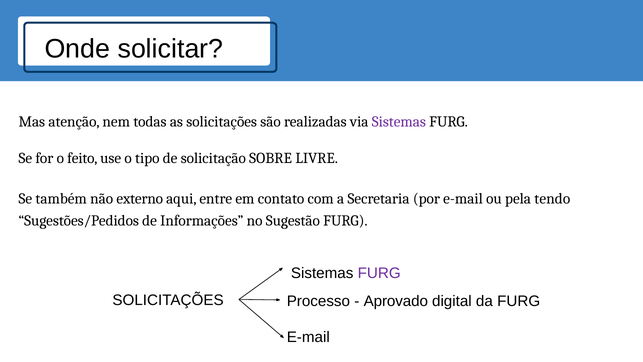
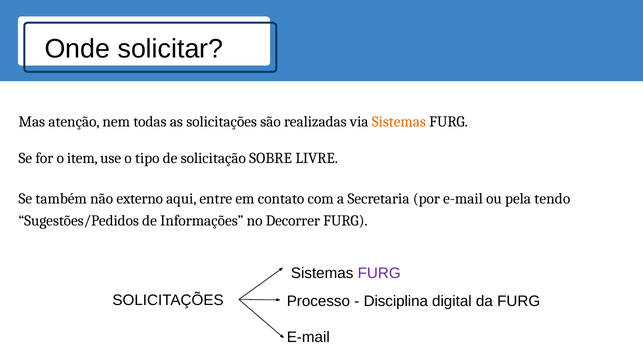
Sistemas colour: purple -> orange (399, 121)
feito: feito -> item (82, 158)
Sugestão: Sugestão -> Decorrer (293, 220)
Aprovado: Aprovado -> Disciplina (396, 301)
